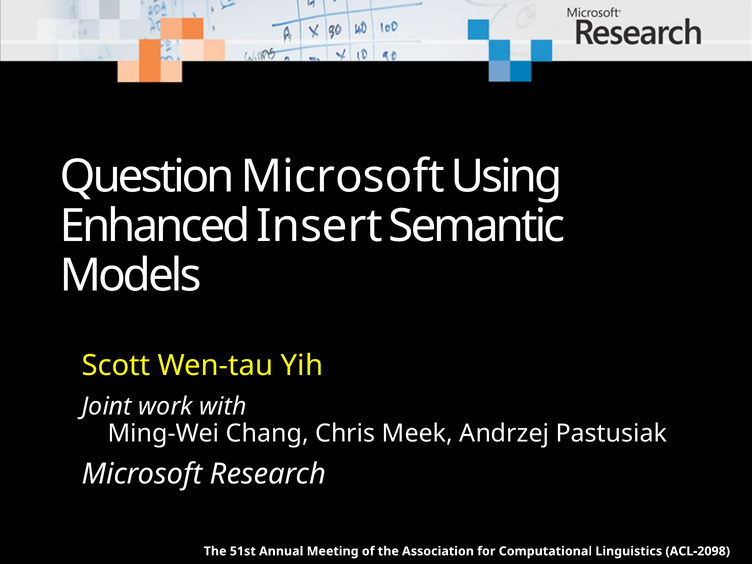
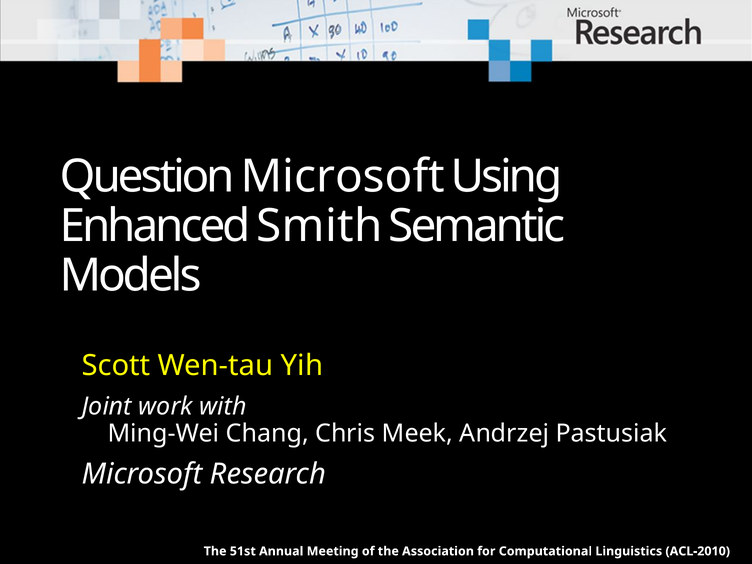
Insert: Insert -> Smith (319, 226)
ACL-2098: ACL-2098 -> ACL-2010 (698, 551)
